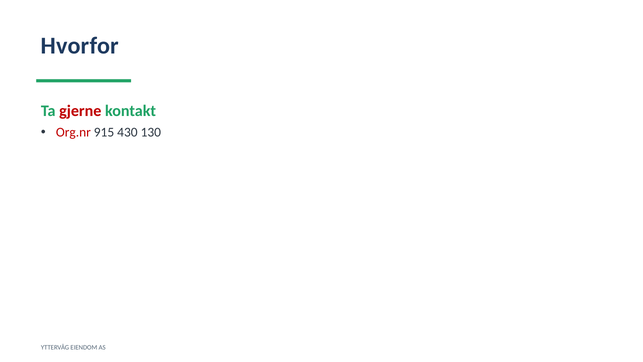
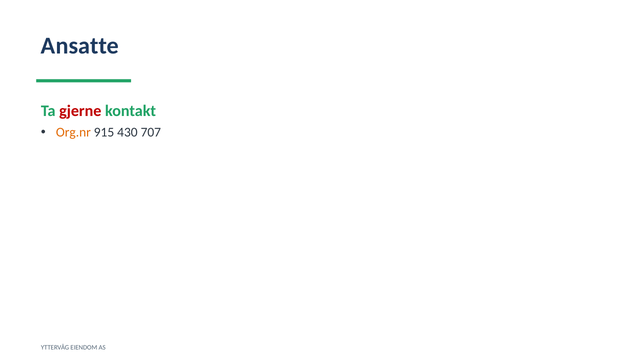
Hvorfor: Hvorfor -> Ansatte (80, 46)
Org.nr colour: red -> orange (73, 132)
130: 130 -> 707 (151, 132)
